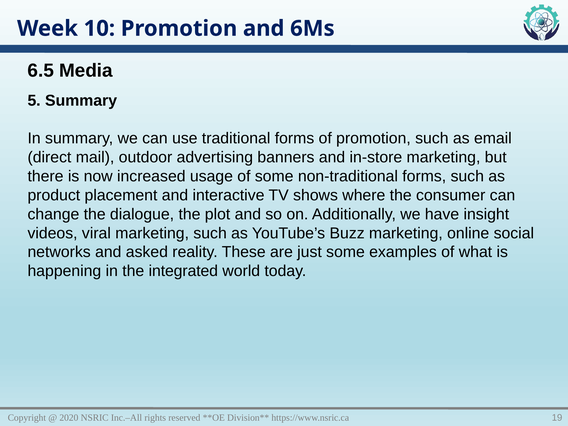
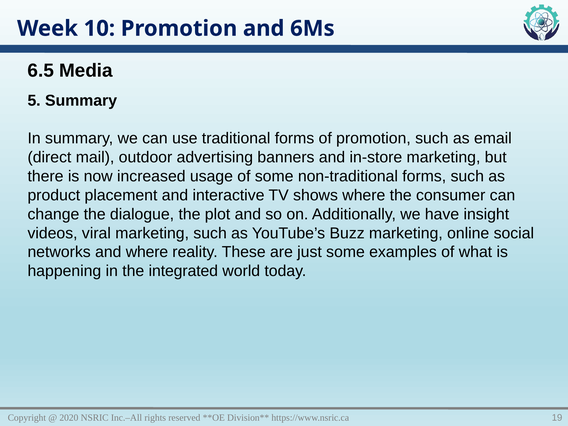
and asked: asked -> where (147, 252)
